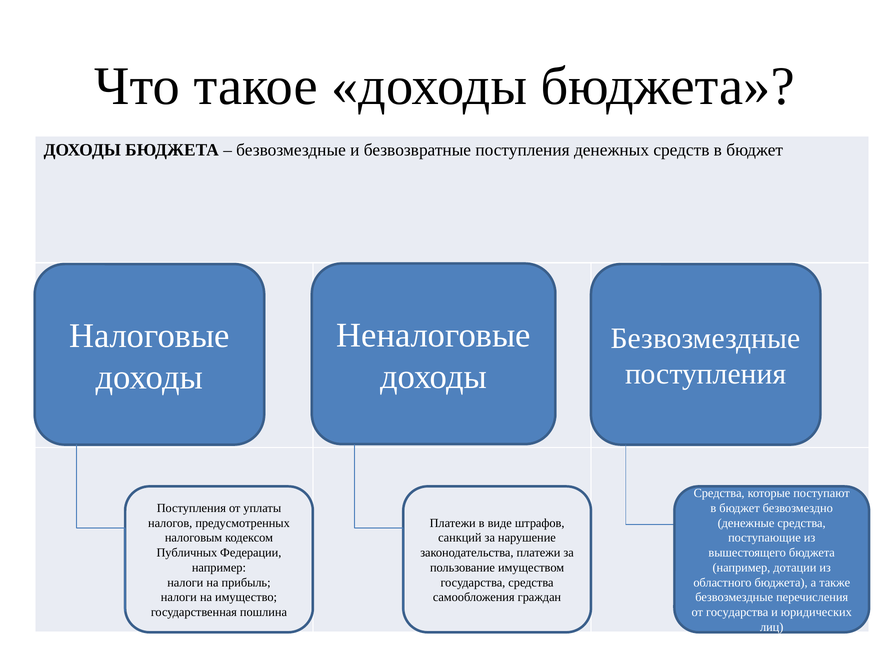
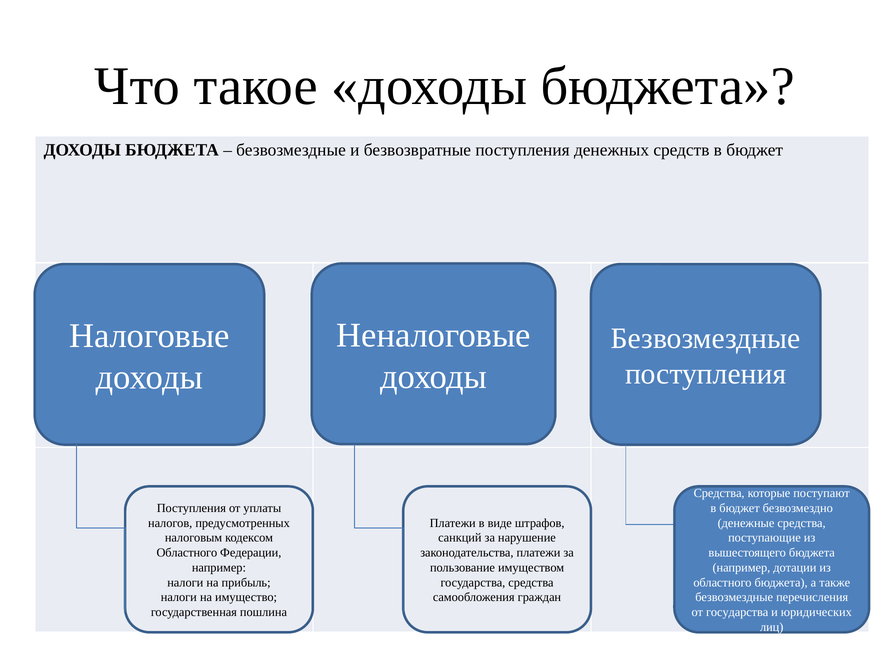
Публичных: Публичных -> Областного (187, 553)
